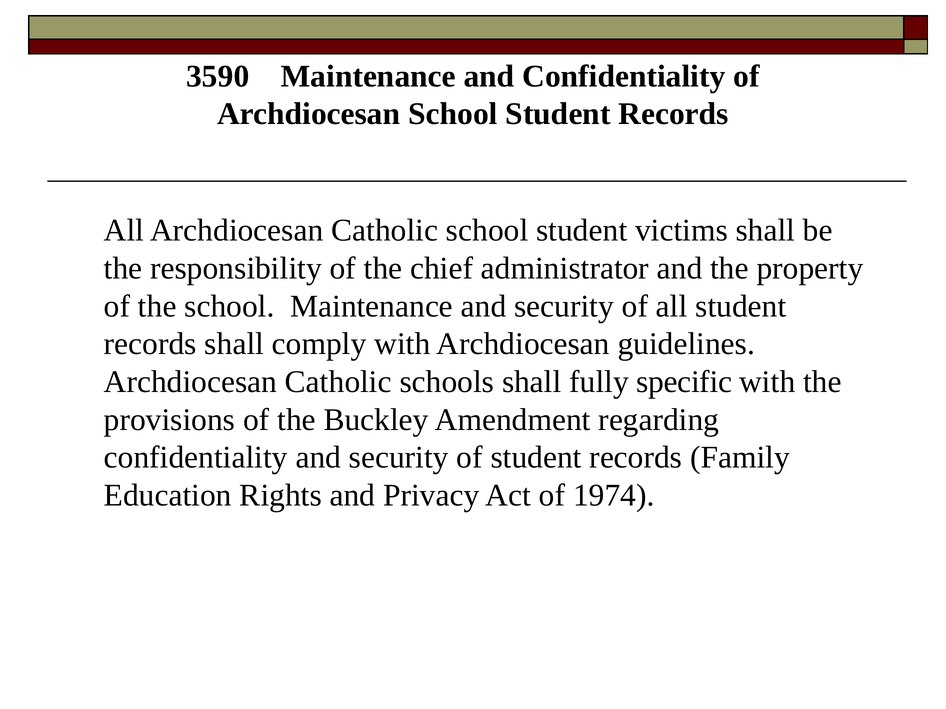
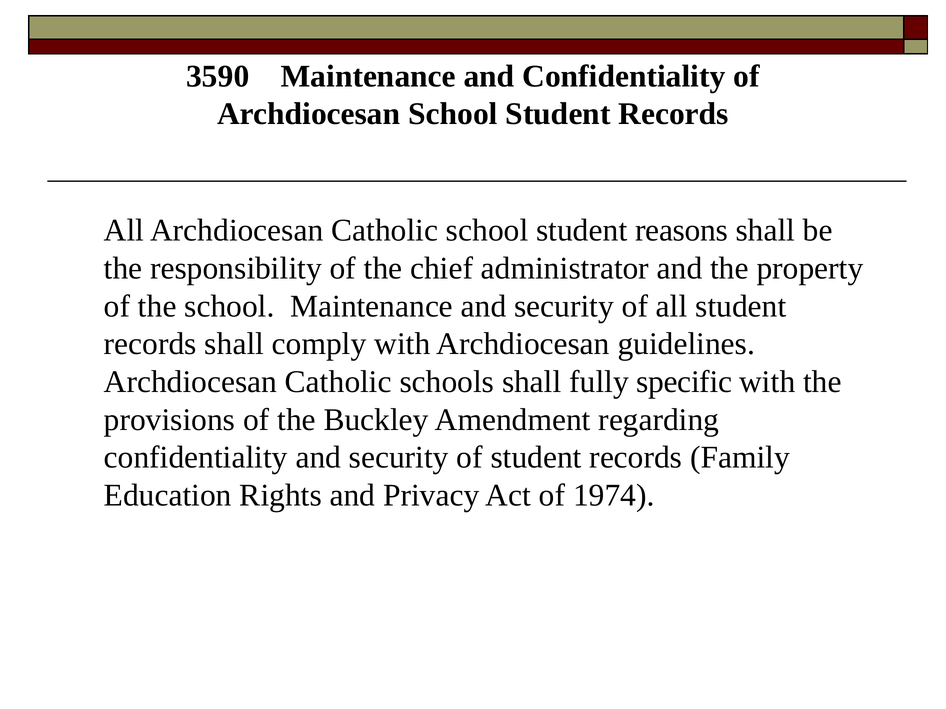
victims: victims -> reasons (682, 231)
